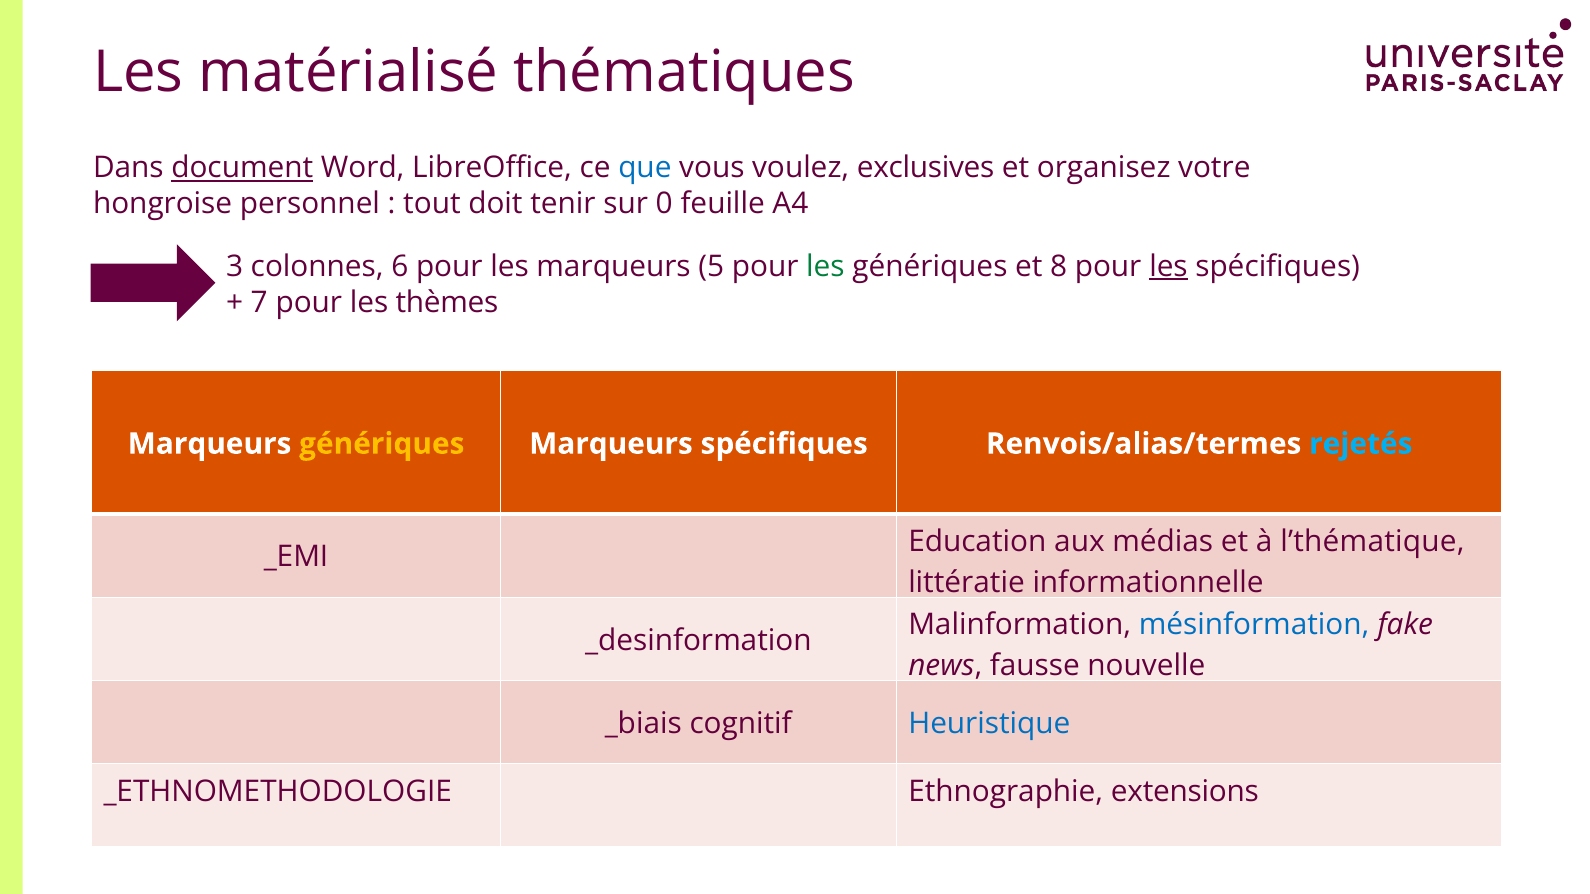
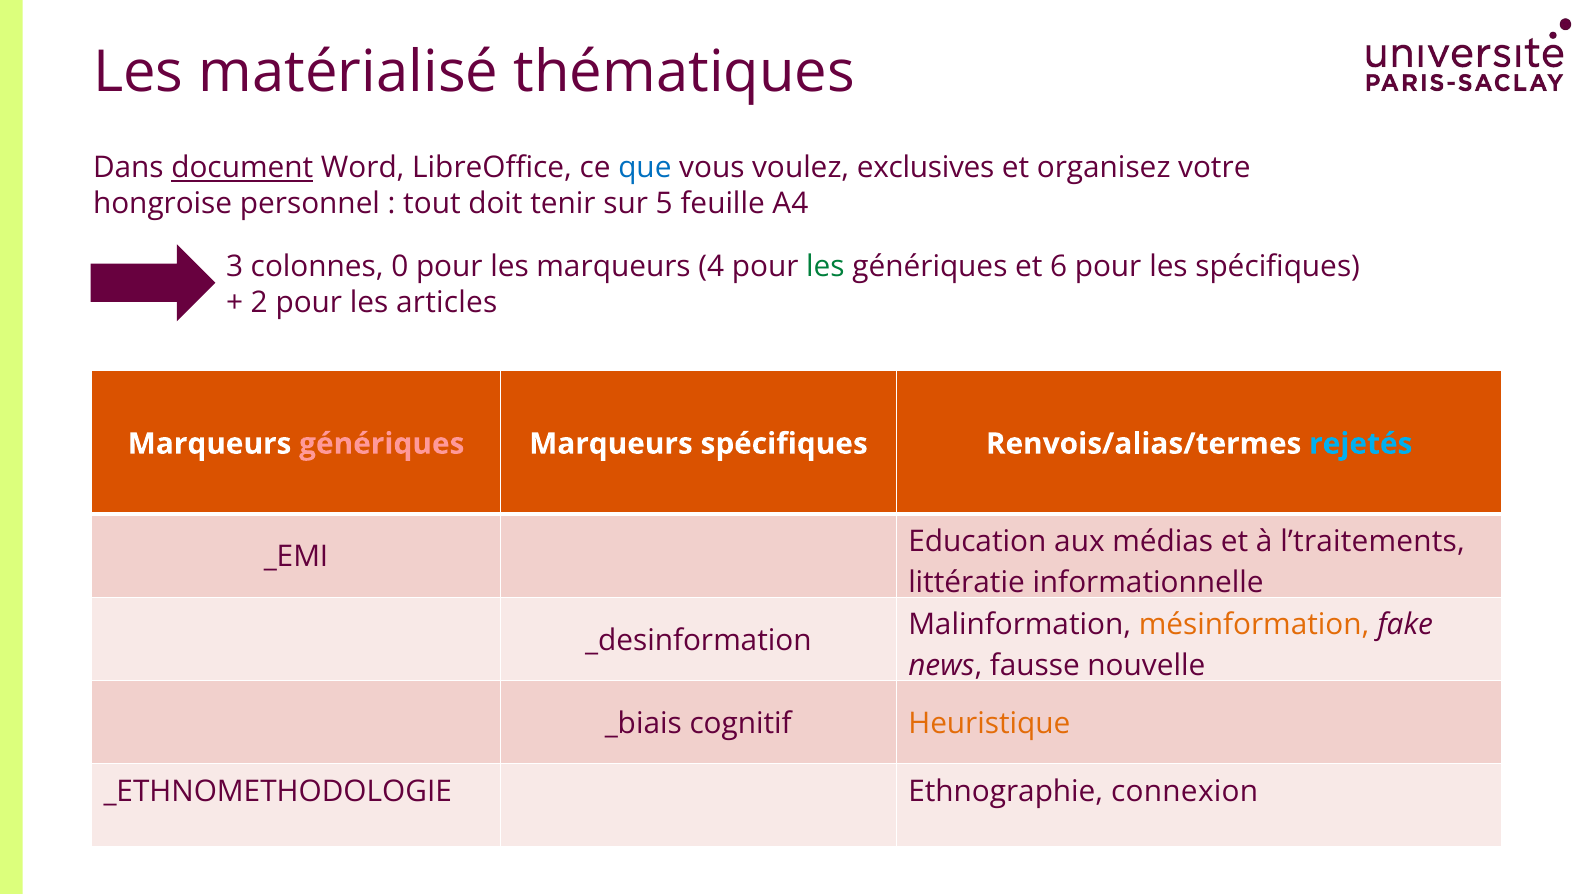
0: 0 -> 5 (664, 204)
6: 6 -> 0 (400, 267)
5: 5 -> 4 (711, 267)
8: 8 -> 6 (1059, 267)
les underline: present -> none (1168, 267)
7: 7 -> 2 (259, 302)
thèmes: thèmes -> articles (447, 302)
génériques colour: yellow -> pink (382, 444)
l’thématique: l’thématique -> l’traitements (1372, 542)
mésinformation colour: blue -> orange (1254, 625)
Heuristique colour: blue -> orange (989, 724)
extensions: extensions -> connexion (1185, 792)
